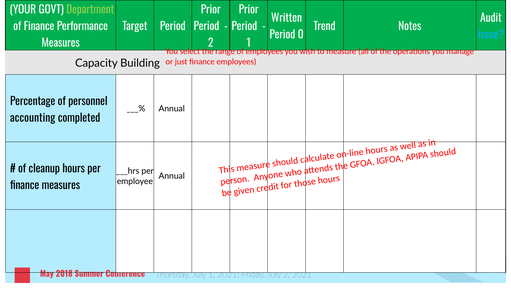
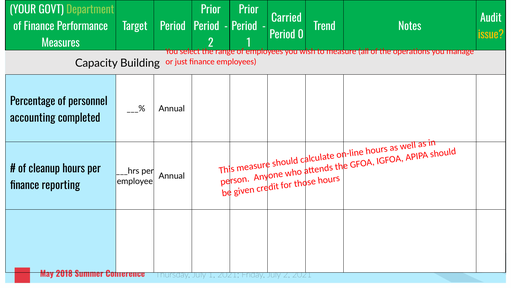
Written: Written -> Carried (286, 18)
issue colour: light blue -> yellow (491, 35)
finance measures: measures -> reporting (61, 185)
